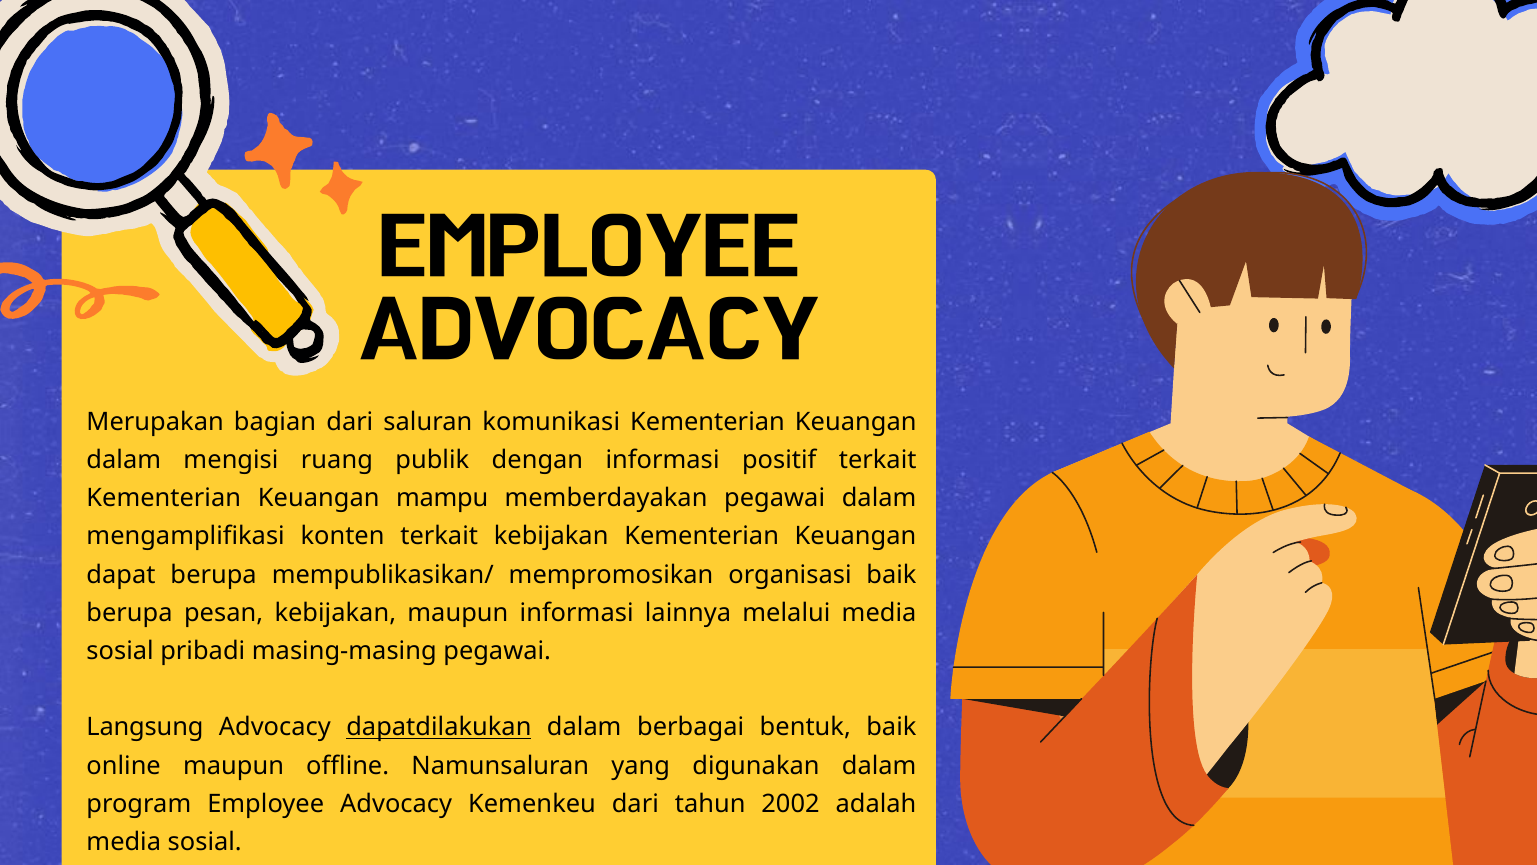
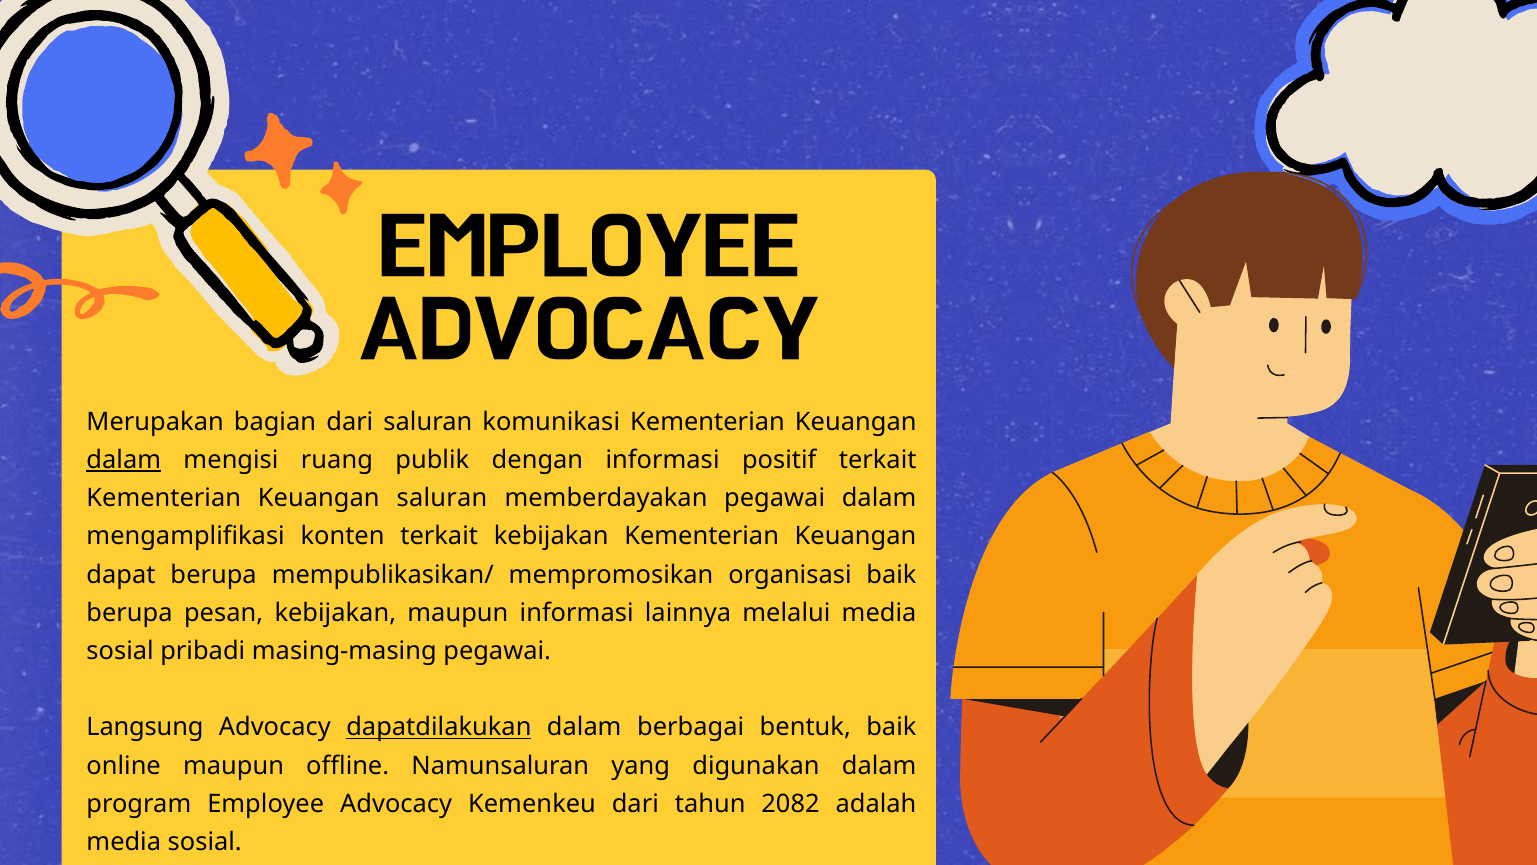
dalam underline: none -> present (124, 460)
Keuangan mampu: mampu -> saluran (442, 498)
2002: 2002 -> 2082 (791, 804)
